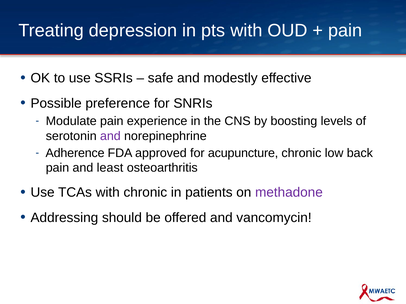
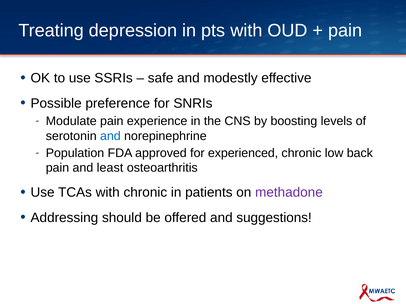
and colour: purple -> blue (110, 136)
Adherence: Adherence -> Population (75, 153)
acupuncture: acupuncture -> experienced (243, 153)
vancomycin: vancomycin -> suggestions (274, 218)
